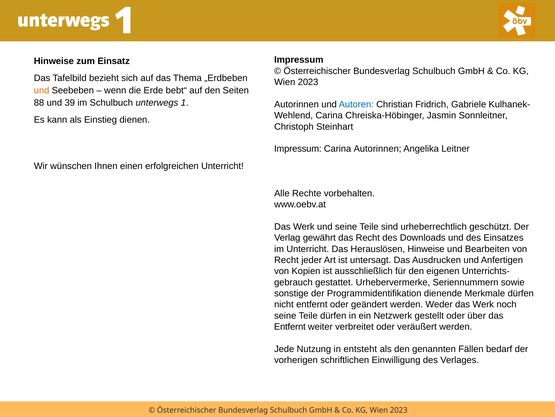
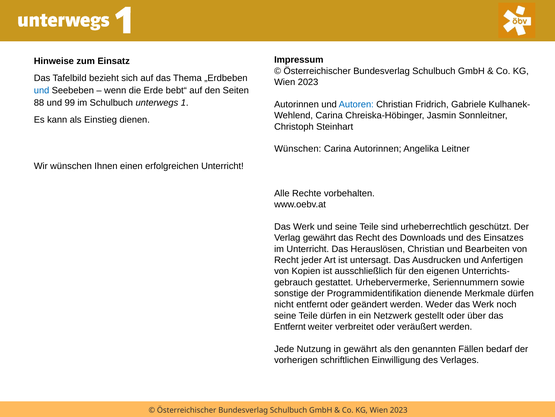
und colour: orange -> blue (42, 90)
39: 39 -> 99 (70, 103)
Impressum: Impressum -> Wünschen (298, 149)
Herauslösen Hinweise: Hinweise -> Christian (426, 249)
in entsteht: entsteht -> gewährt (360, 348)
